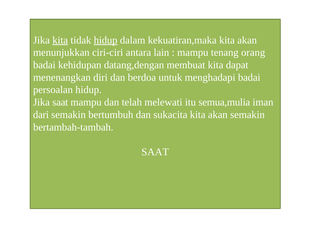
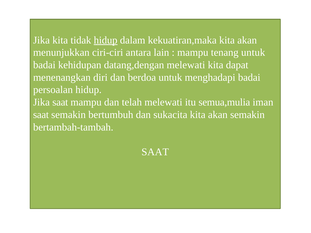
kita underline: present -> none (60, 40)
tenang orang: orang -> untuk (253, 53)
datang,dengan membuat: membuat -> melewati (186, 65)
dari: dari -> saat (41, 115)
